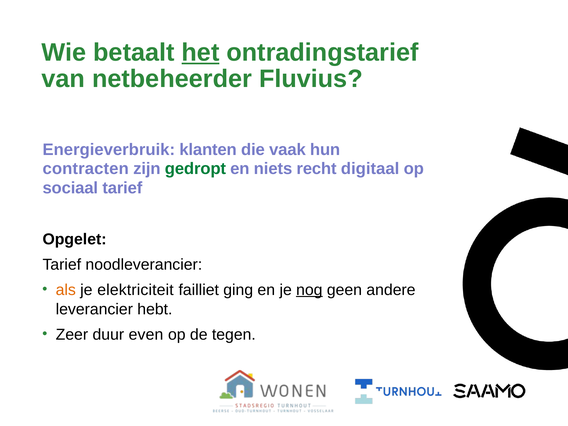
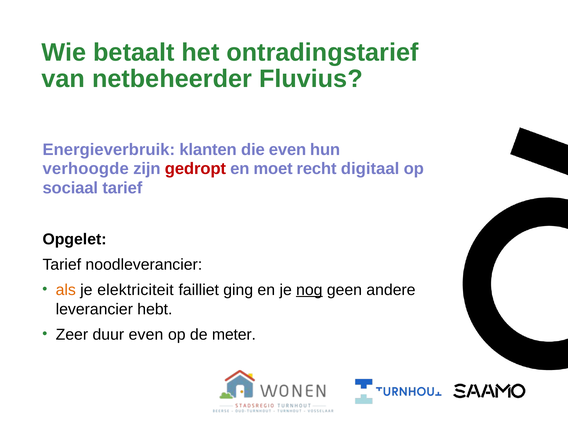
het underline: present -> none (201, 53)
die vaak: vaak -> even (287, 150)
contracten: contracten -> verhoogde (86, 169)
gedropt colour: green -> red (195, 169)
niets: niets -> moet (273, 169)
tegen: tegen -> meter (234, 334)
